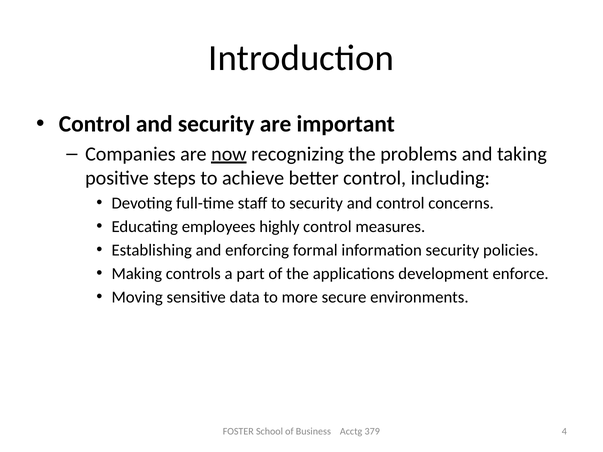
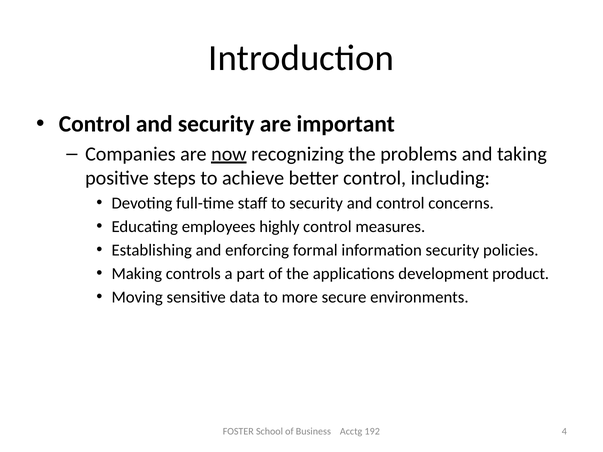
enforce: enforce -> product (521, 274)
379: 379 -> 192 (372, 432)
